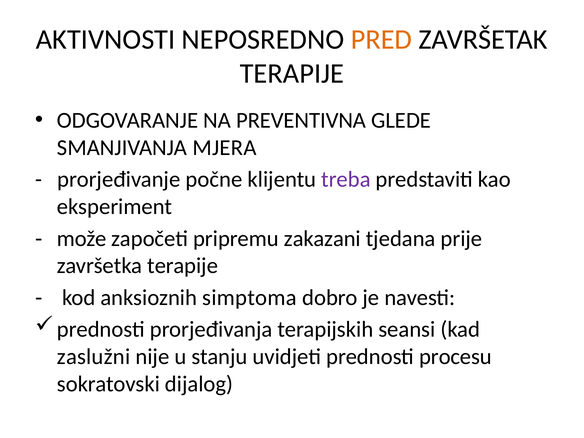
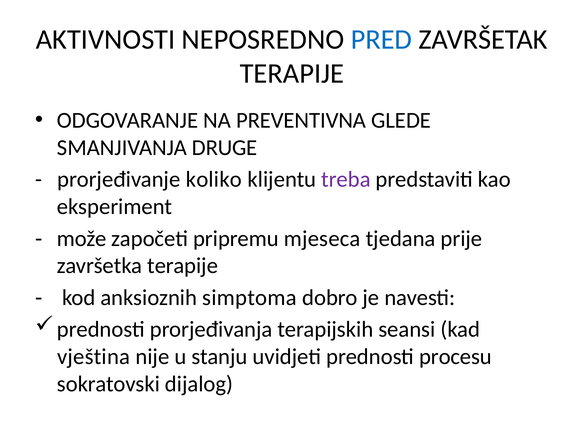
PRED colour: orange -> blue (381, 39)
MJERA: MJERA -> DRUGE (225, 148)
počne: počne -> koliko (214, 179)
zakazani: zakazani -> mjeseca (322, 239)
zaslužni: zaslužni -> vještina (94, 357)
